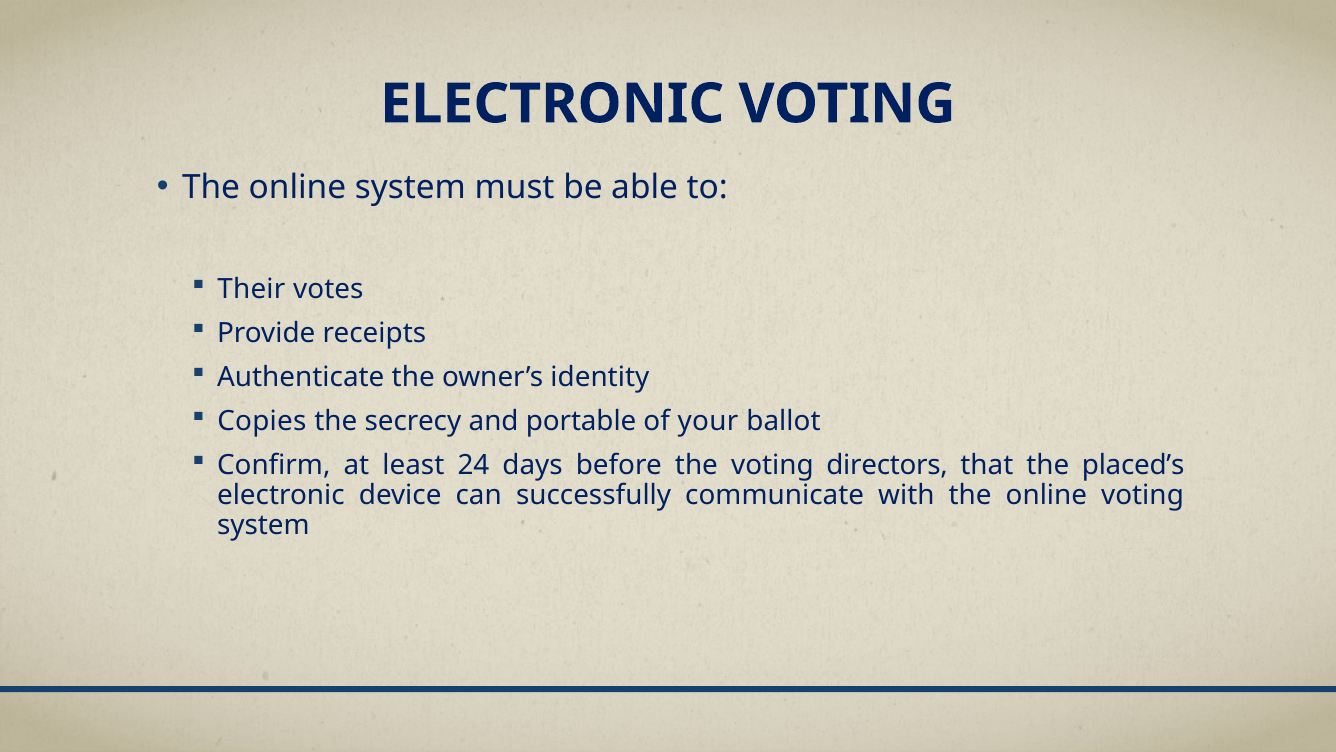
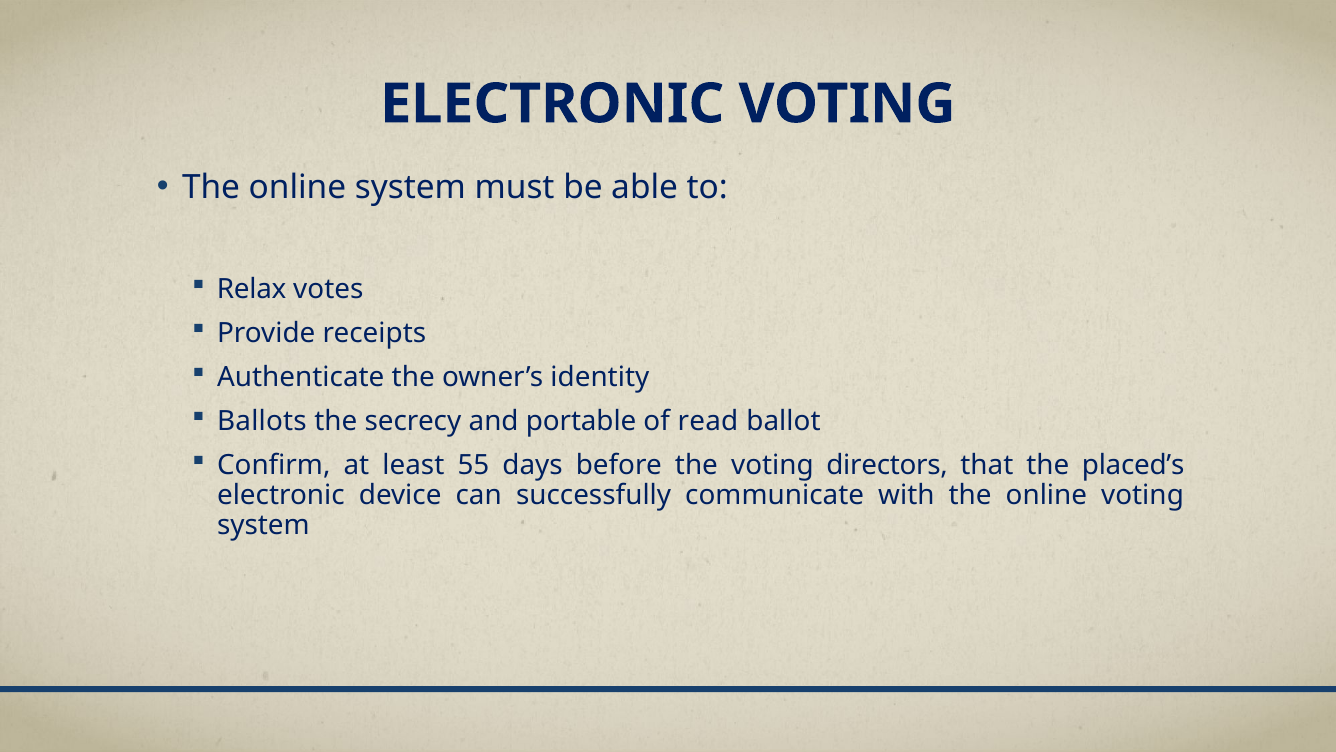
Their: Their -> Relax (252, 289)
Copies: Copies -> Ballots (262, 421)
your: your -> read (708, 421)
24: 24 -> 55 (473, 465)
